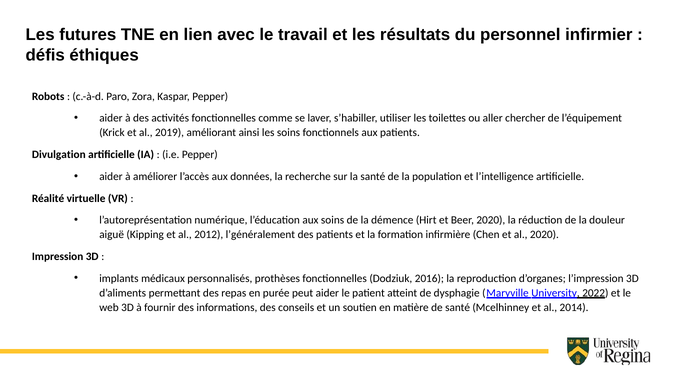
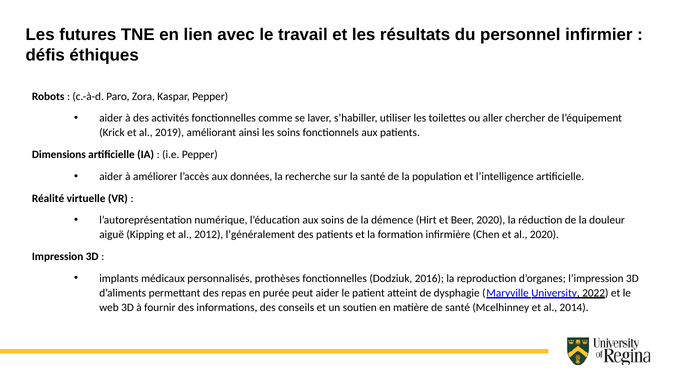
Divulgation: Divulgation -> Dimensions (59, 155)
